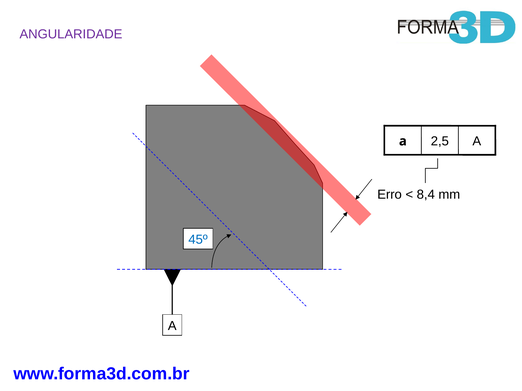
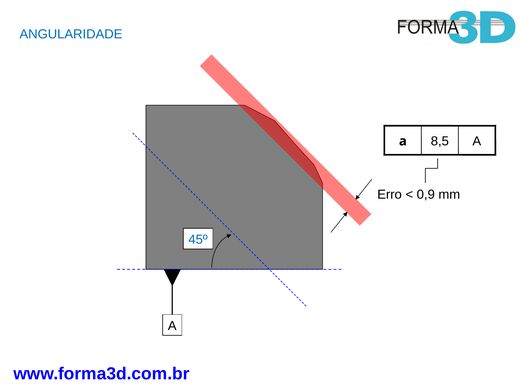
ANGULARIDADE colour: purple -> blue (71, 34)
2,5: 2,5 -> 8,5 (440, 141)
8,4: 8,4 -> 0,9 (426, 195)
